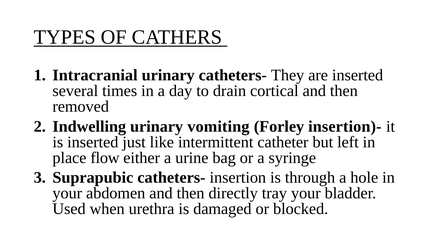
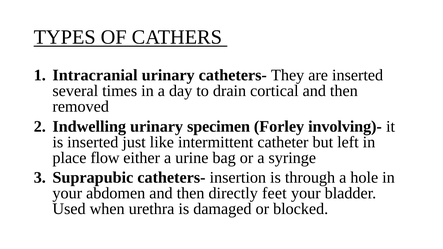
vomiting: vomiting -> specimen (219, 126)
insertion)-: insertion)- -> involving)- (345, 126)
tray: tray -> feet (274, 193)
